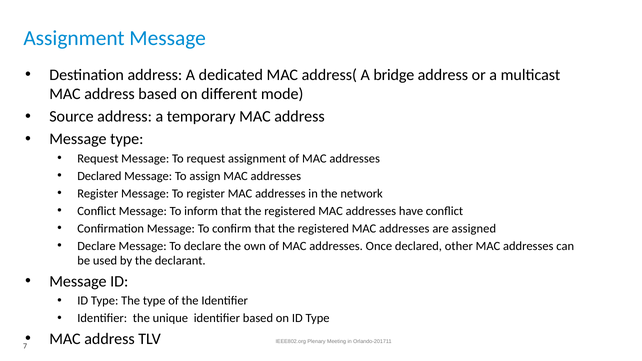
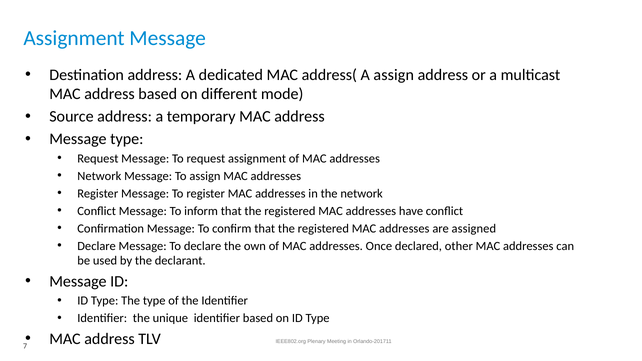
A bridge: bridge -> assign (394, 75)
Declared: Declared -> Network (99, 176)
